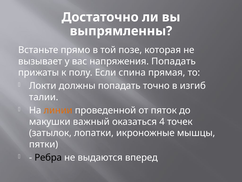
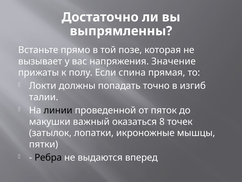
напряжения Попадать: Попадать -> Значение (174, 61)
линии colour: orange -> black (58, 110)
4: 4 -> 8 (162, 121)
